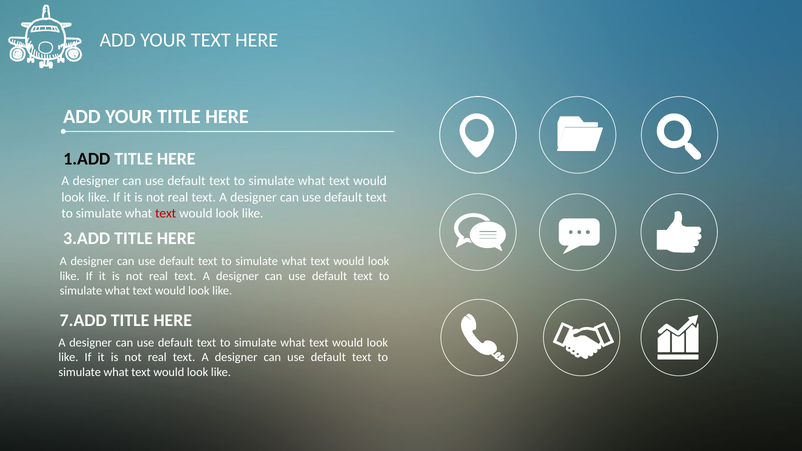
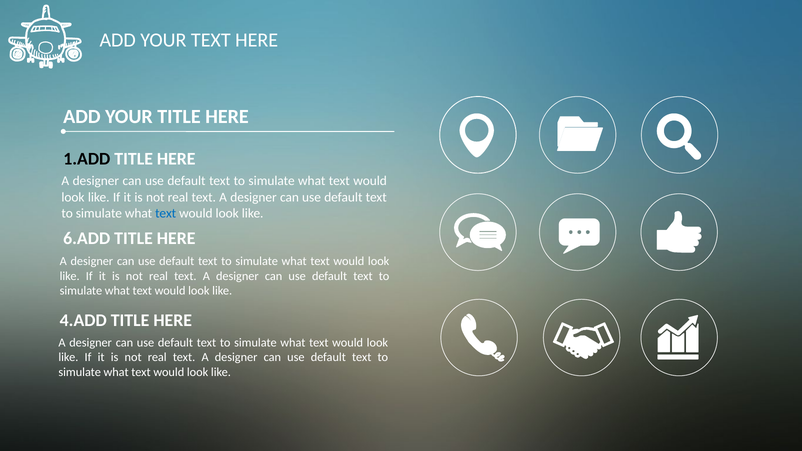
text colour: red -> blue (166, 213)
3.ADD: 3.ADD -> 6.ADD (87, 238)
7.ADD: 7.ADD -> 4.ADD (83, 321)
